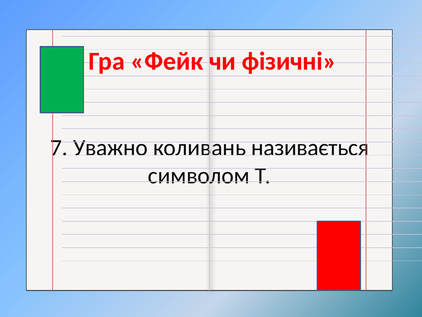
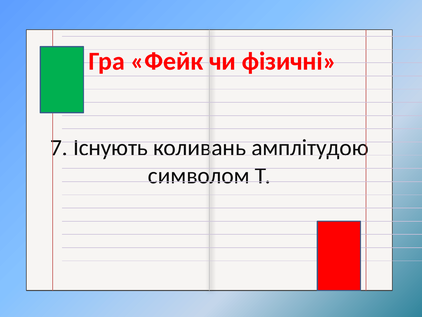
Уважно: Уважно -> Існують (111, 147)
називається: називається -> амплітудою (310, 147)
